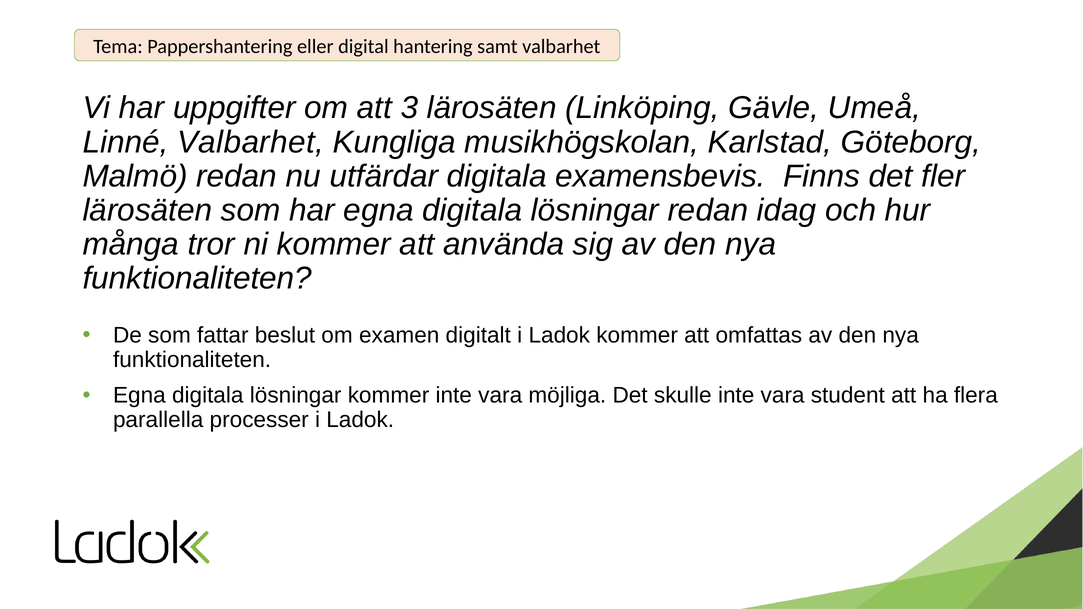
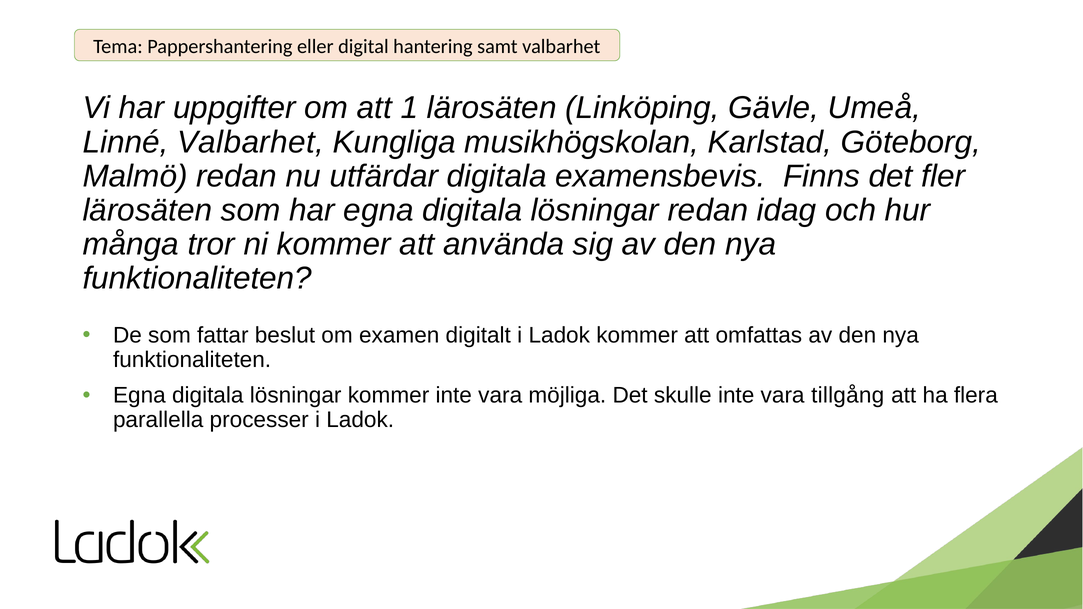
3: 3 -> 1 (409, 108)
student: student -> tillgång (848, 396)
